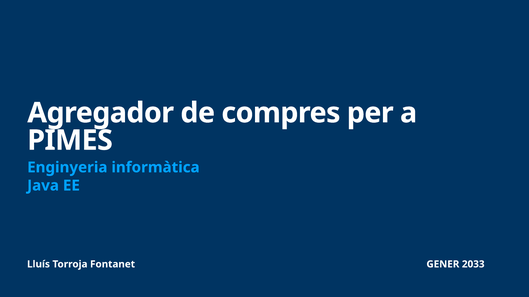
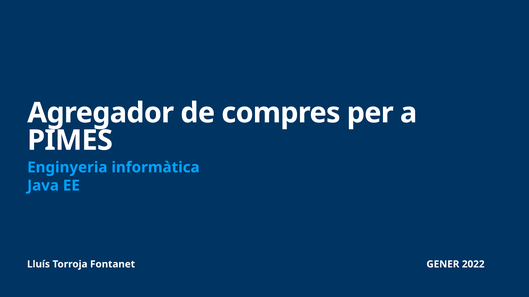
2033: 2033 -> 2022 (473, 265)
